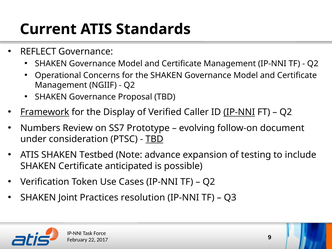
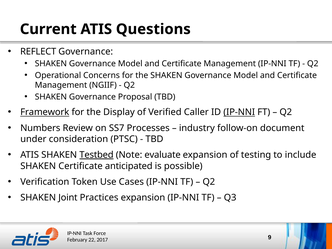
Standards: Standards -> Questions (153, 29)
Prototype: Prototype -> Processes (148, 128)
evolving: evolving -> industry (197, 128)
TBD underline: present -> none (154, 139)
Testbed underline: none -> present (96, 155)
advance: advance -> evaluate (163, 155)
Practices resolution: resolution -> expansion (143, 198)
